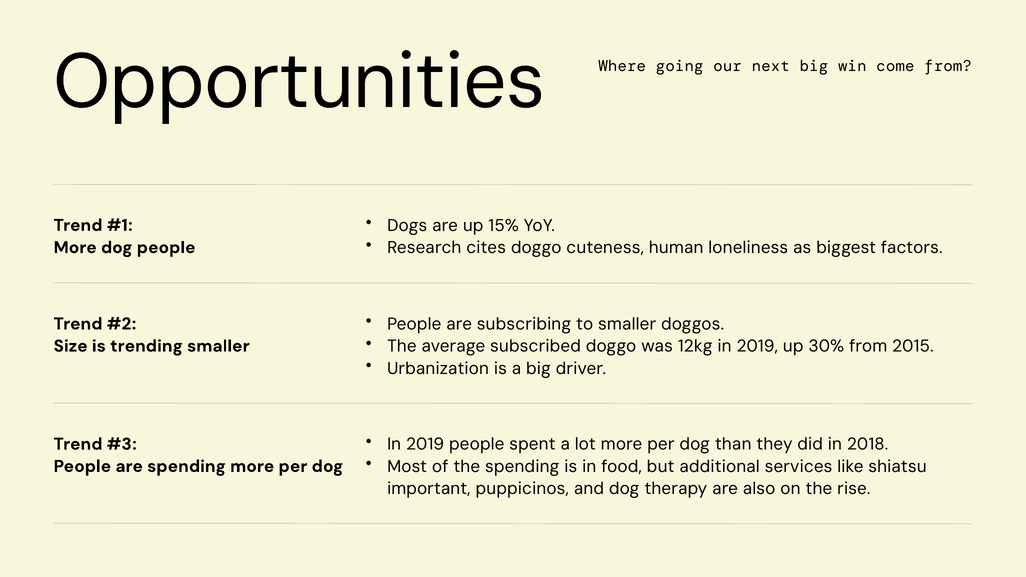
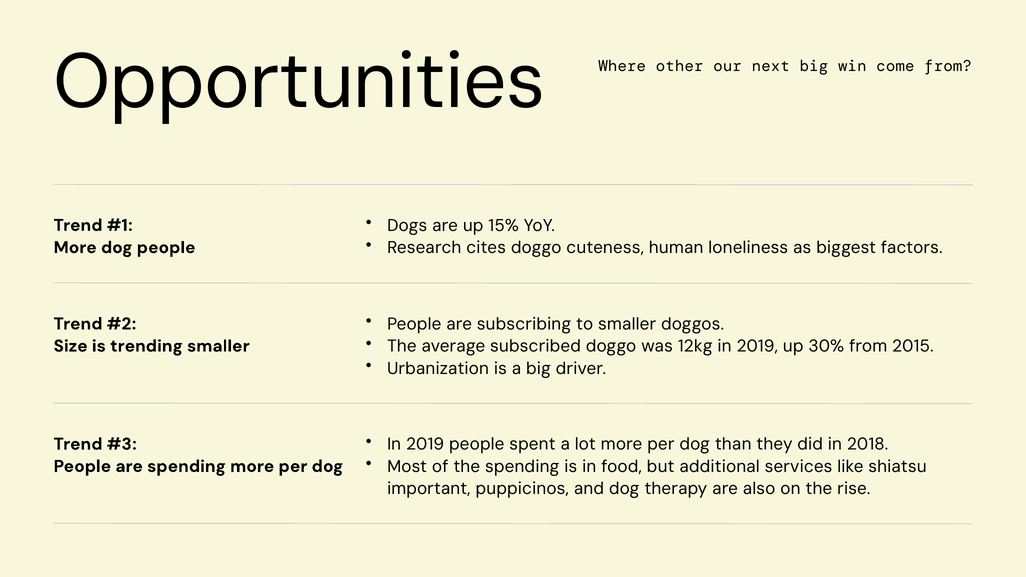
going: going -> other (680, 66)
